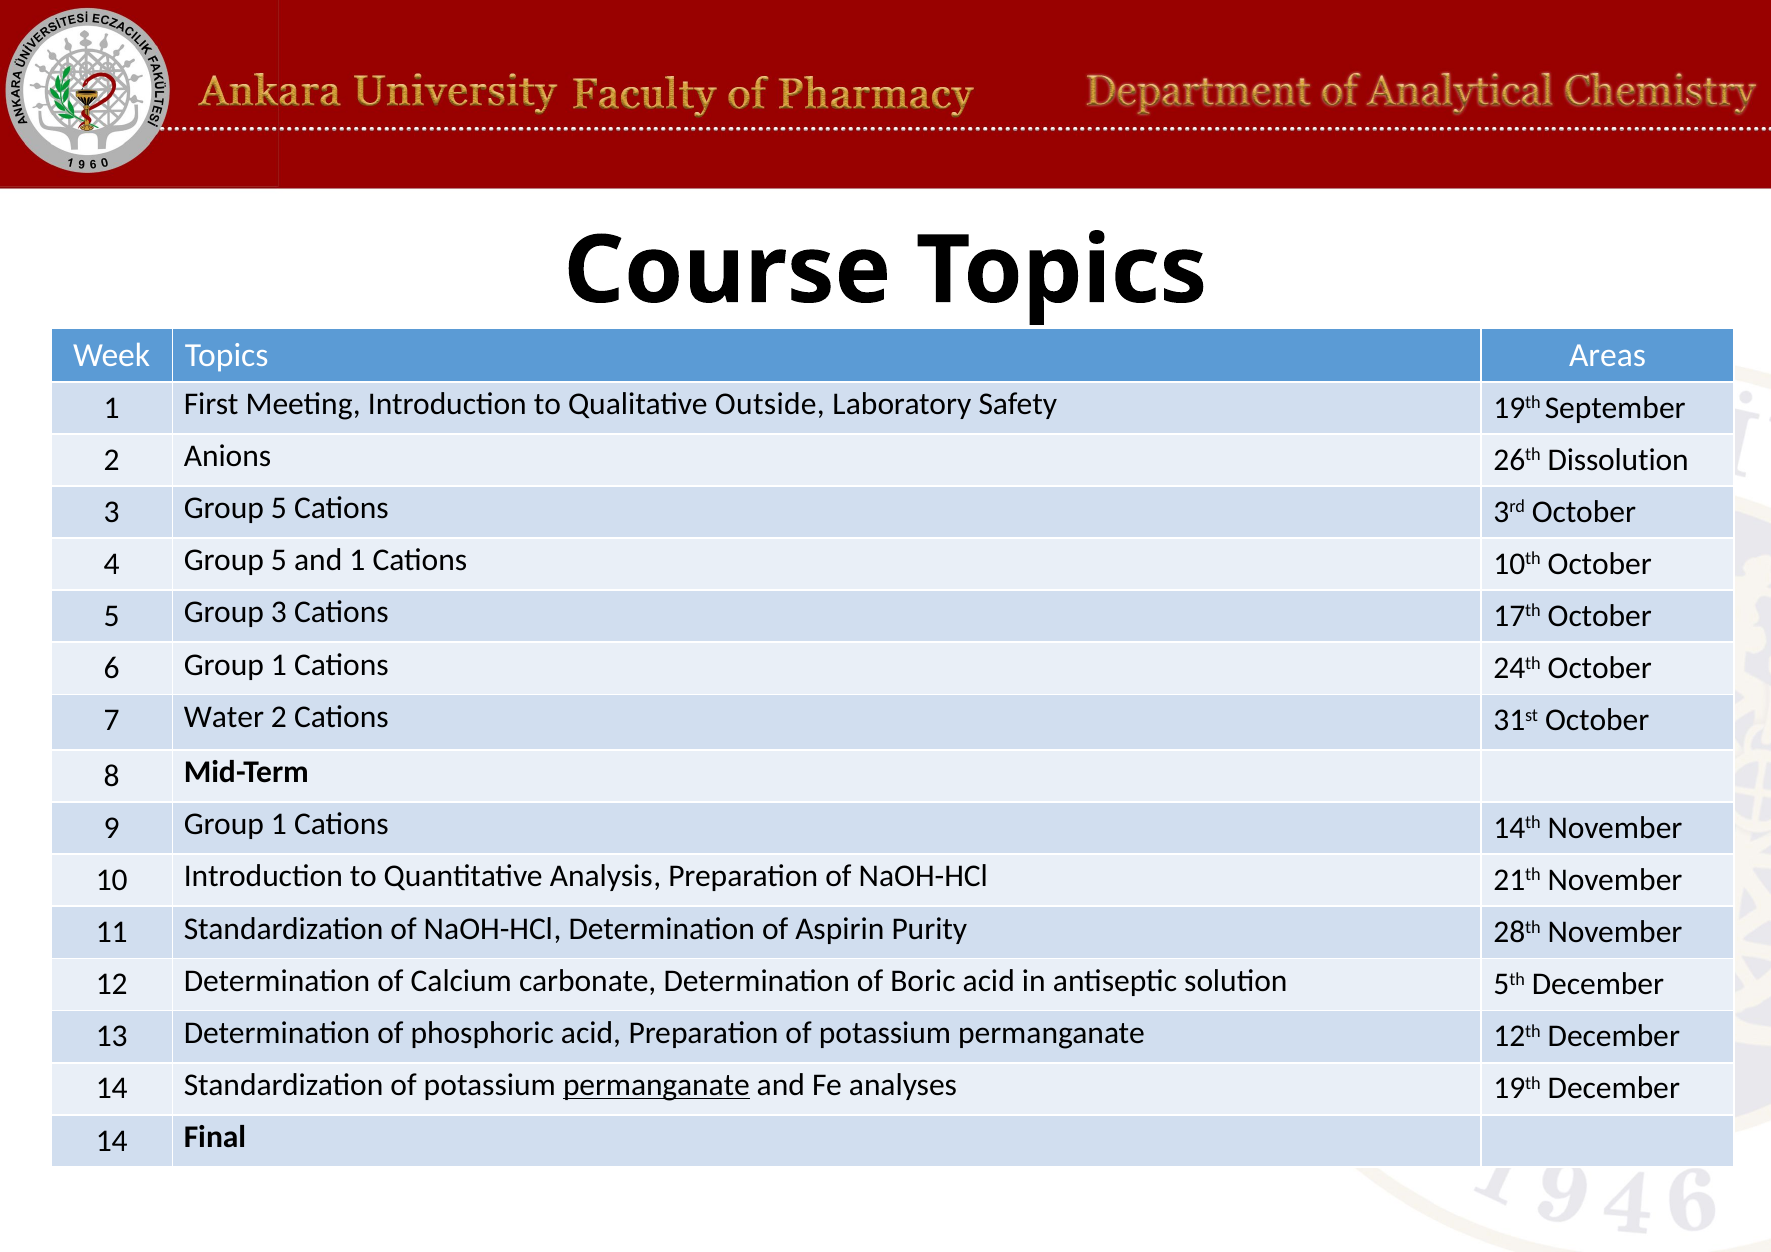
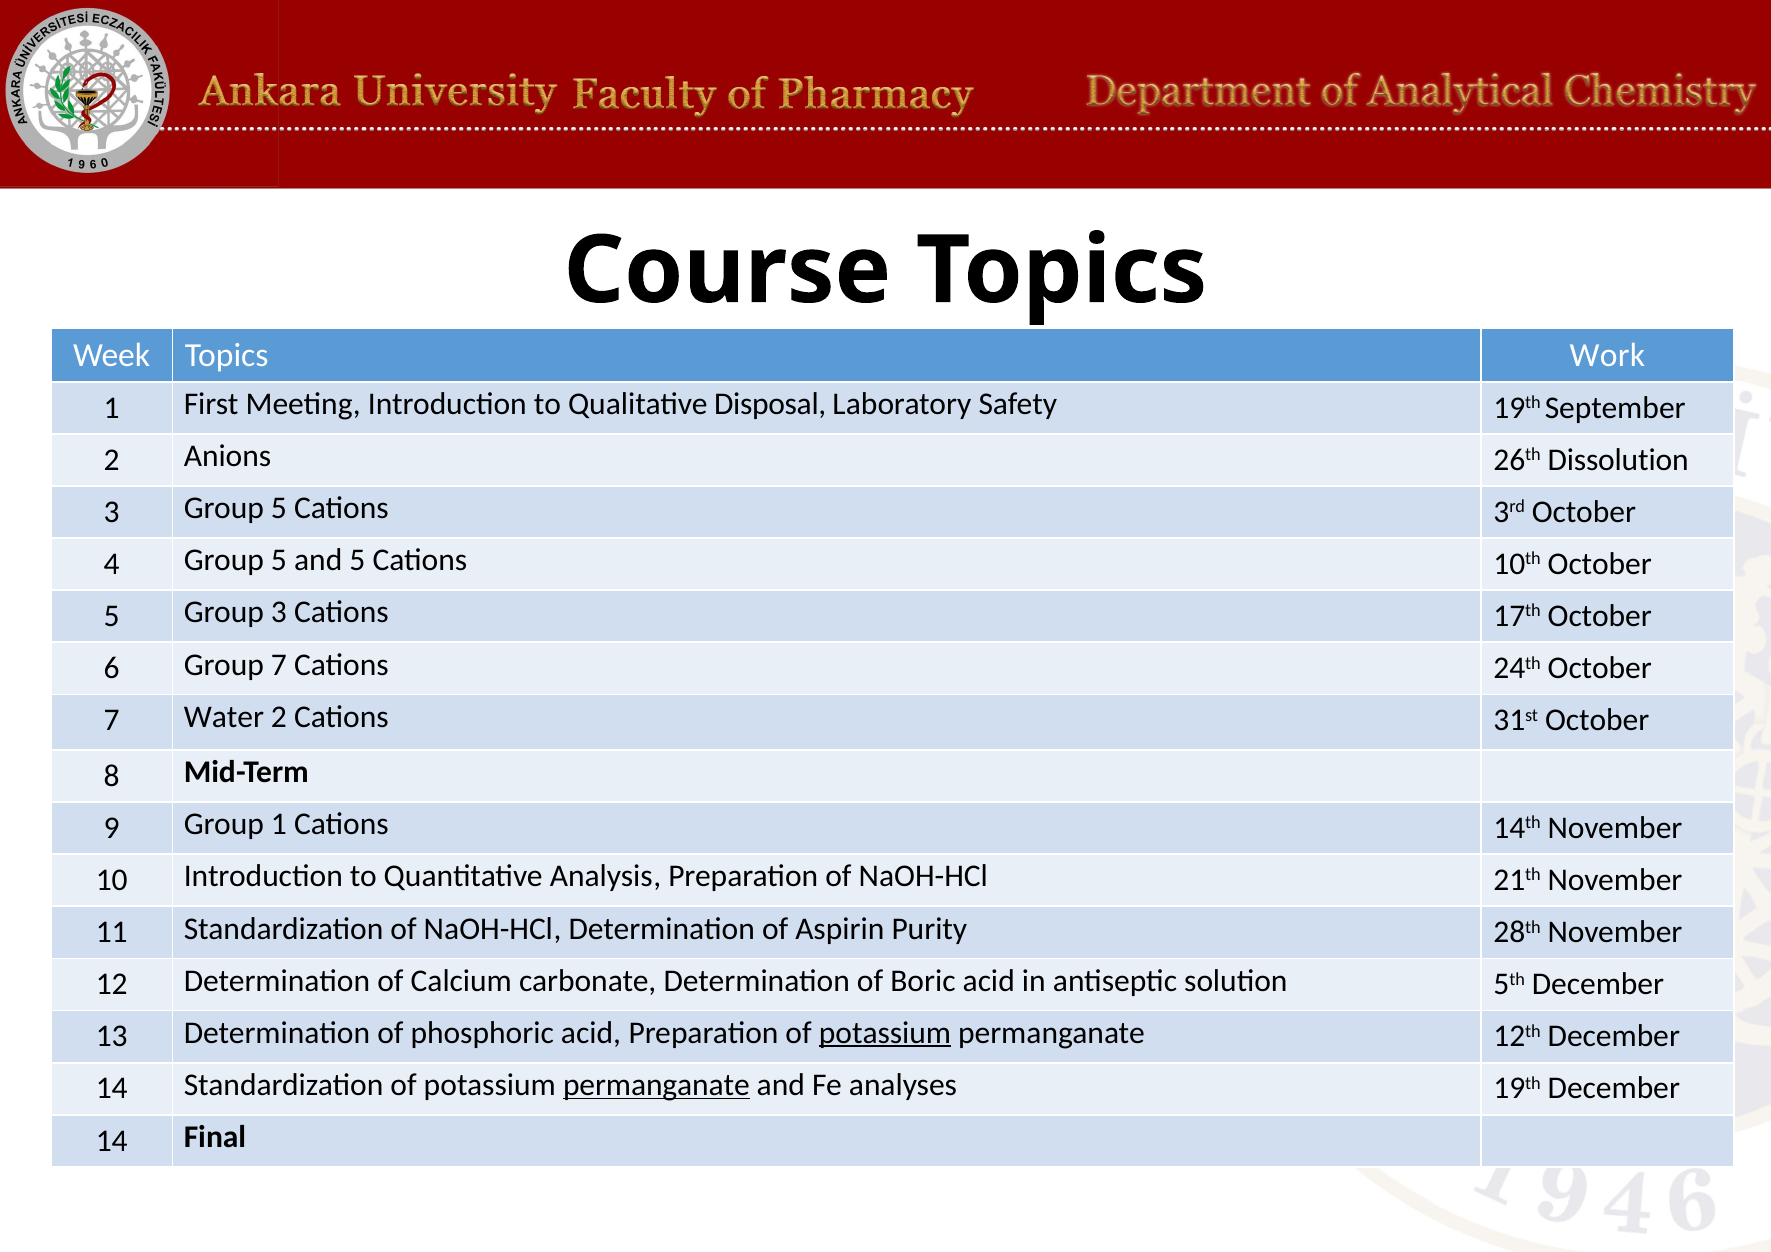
Areas: Areas -> Work (1607, 355)
Outside: Outside -> Disposal (770, 404)
and 1: 1 -> 5 (357, 561)
6 Group 1: 1 -> 7 (279, 665)
potassium underline: none -> present (885, 1033)
